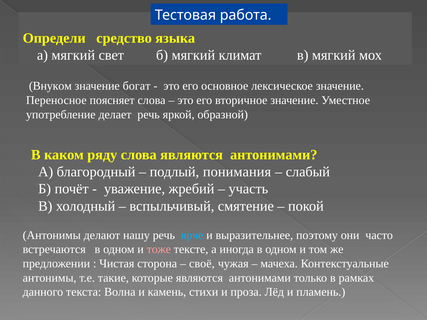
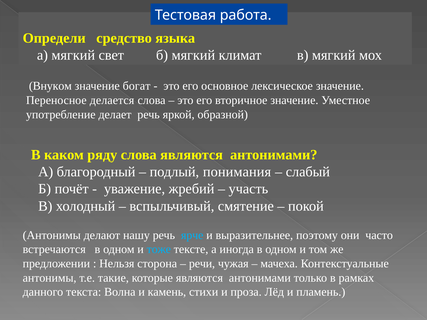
поясняет: поясняет -> делается (112, 100)
тоже colour: pink -> light blue (159, 250)
Чистая: Чистая -> Нельзя (117, 264)
своё: своё -> речи (202, 264)
